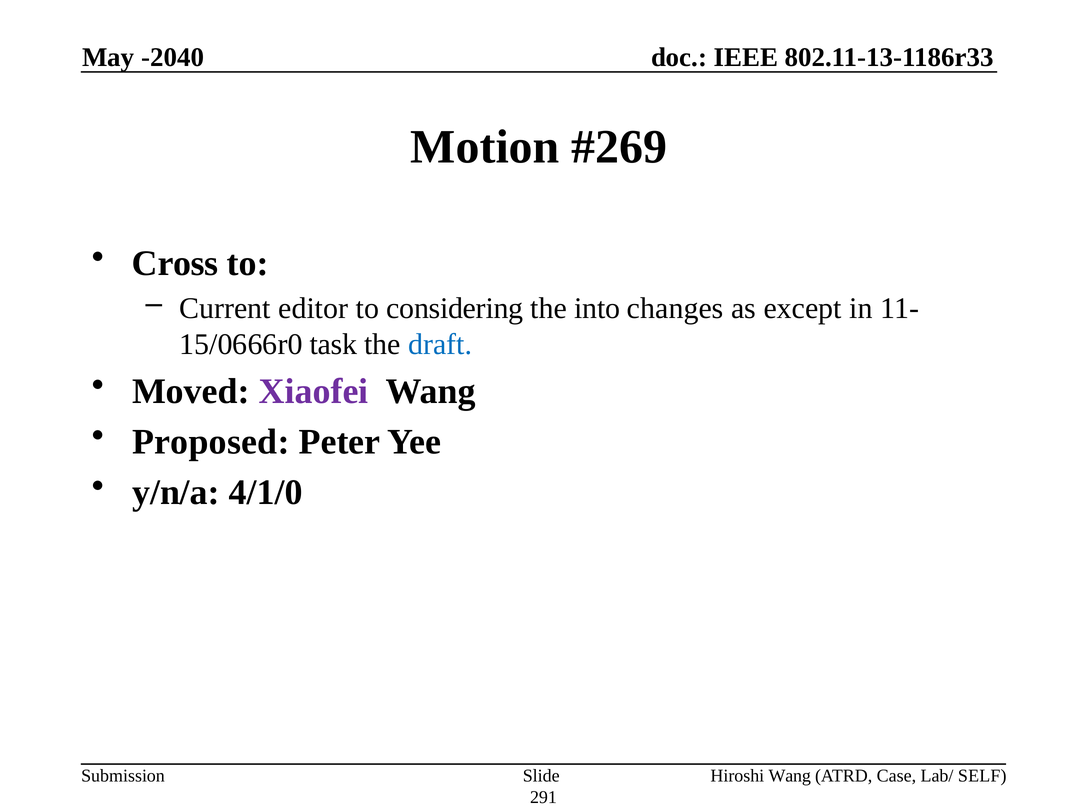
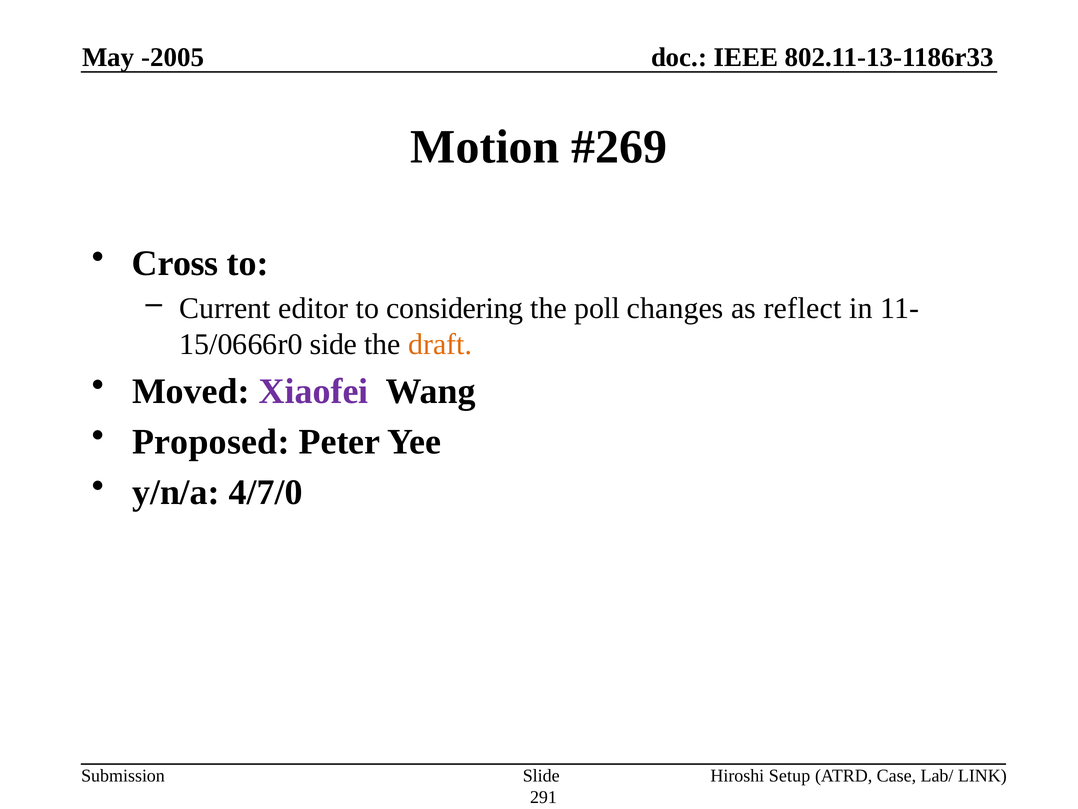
-2040: -2040 -> -2005 (173, 58)
into: into -> poll (597, 308)
except: except -> reflect (803, 308)
task: task -> side (333, 344)
draft colour: blue -> orange (440, 344)
4/1/0: 4/1/0 -> 4/7/0 (266, 492)
Hiroshi Wang: Wang -> Setup (790, 775)
SELF: SELF -> LINK (982, 775)
